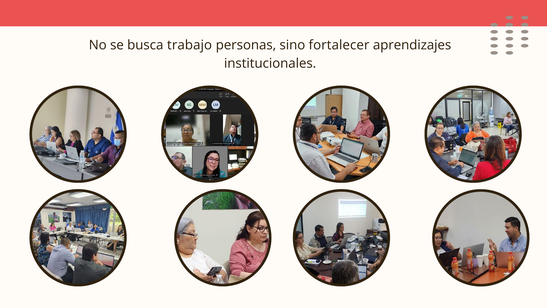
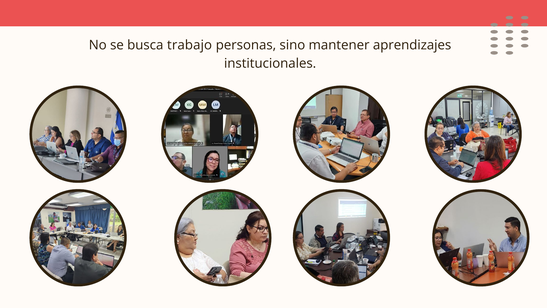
fortalecer: fortalecer -> mantener (339, 45)
